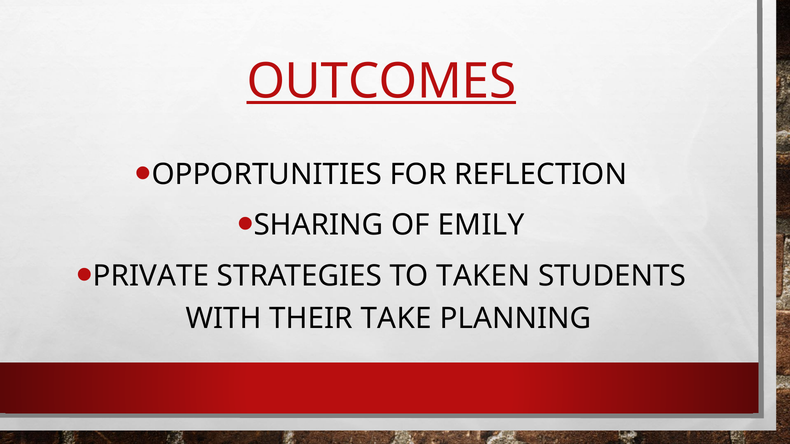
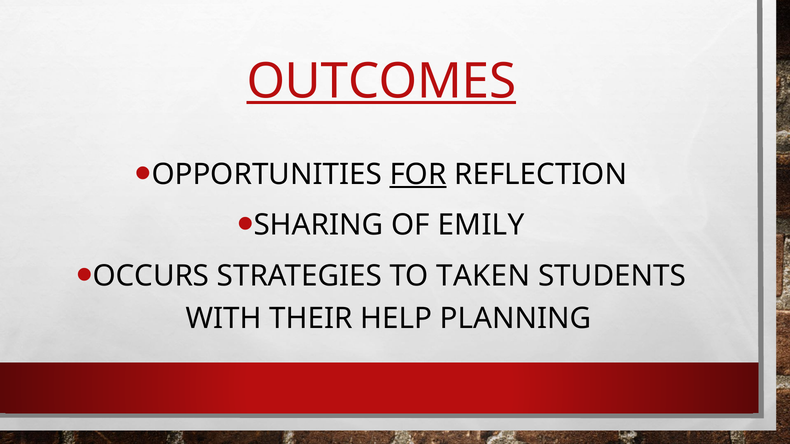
FOR underline: none -> present (418, 174)
PRIVATE: PRIVATE -> OCCURS (151, 276)
TAKE: TAKE -> HELP (396, 319)
